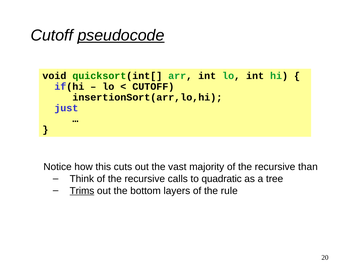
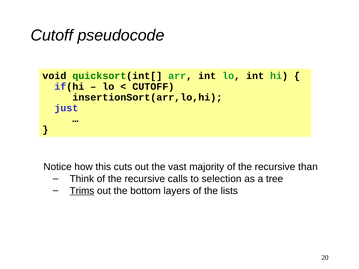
pseudocode underline: present -> none (121, 36)
quadratic: quadratic -> selection (222, 179)
rule: rule -> lists (229, 191)
